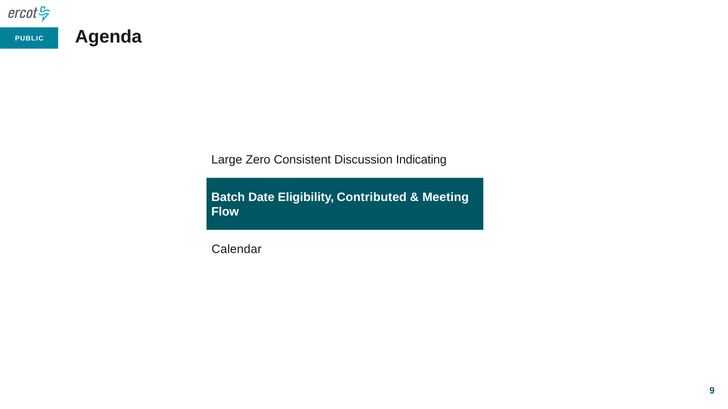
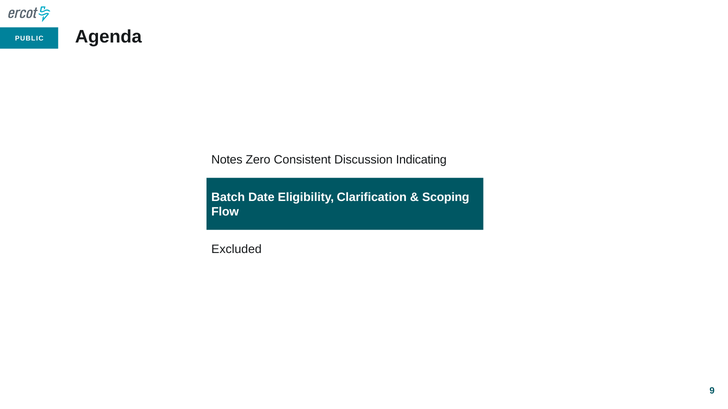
Large: Large -> Notes (227, 160)
Contributed: Contributed -> Clarification (372, 198)
Meeting: Meeting -> Scoping (446, 198)
Calendar: Calendar -> Excluded (237, 250)
